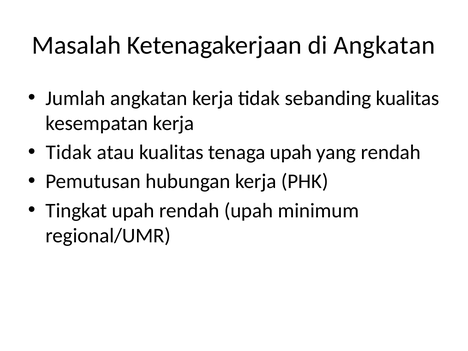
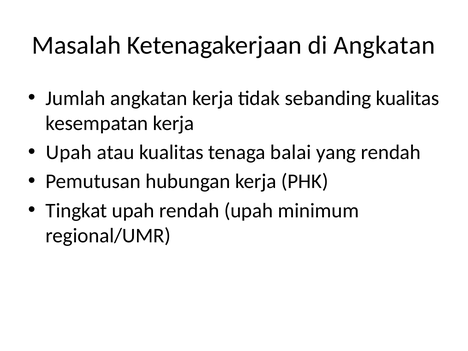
Tidak: Tidak -> Upah (69, 152)
tenaga upah: upah -> balai (291, 152)
